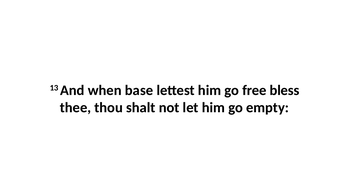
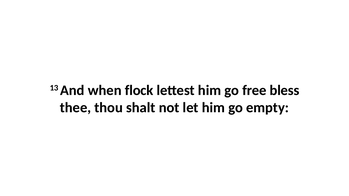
base: base -> flock (139, 90)
